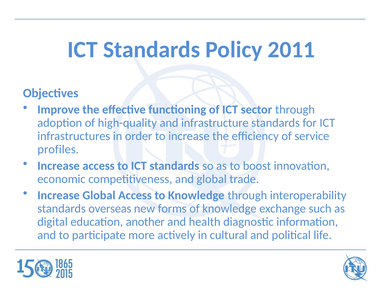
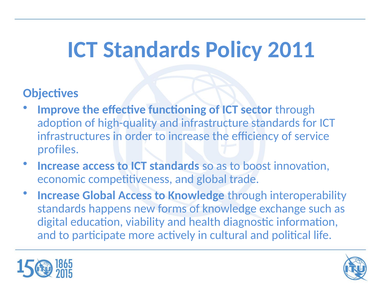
overseas: overseas -> happens (110, 208)
another: another -> viability (145, 221)
